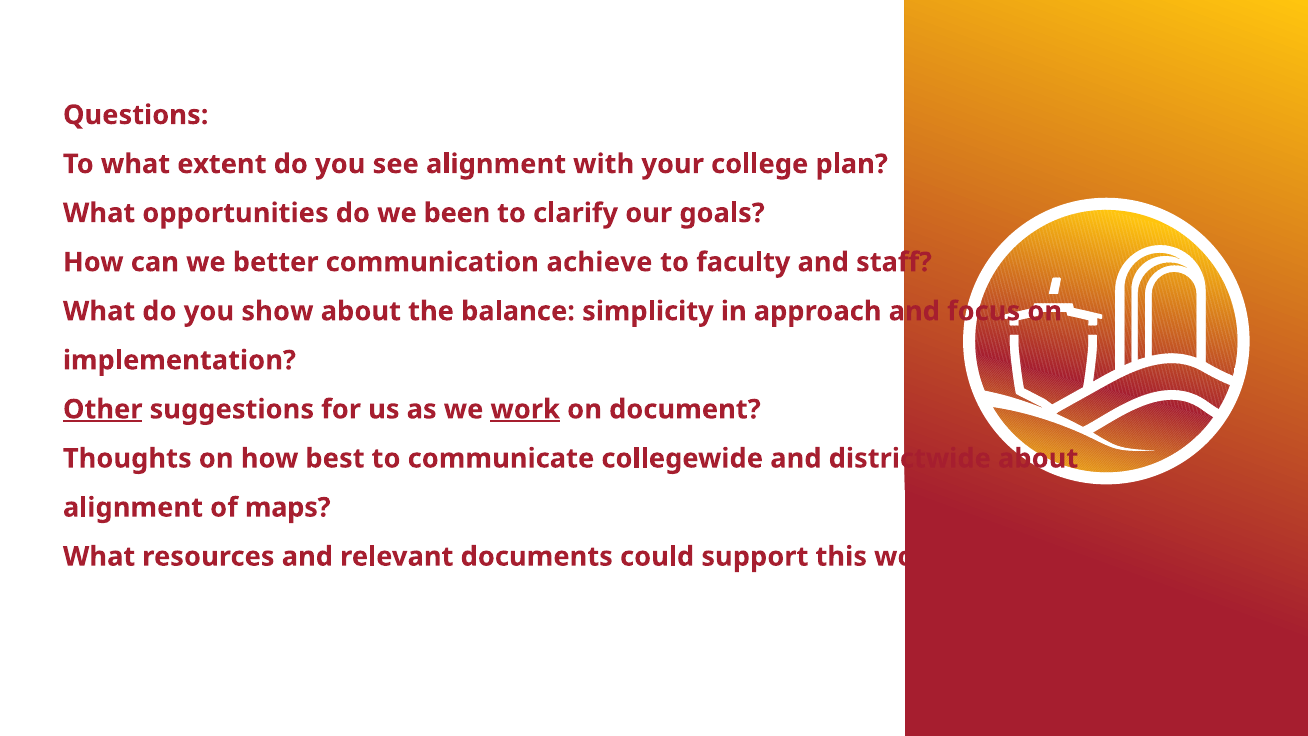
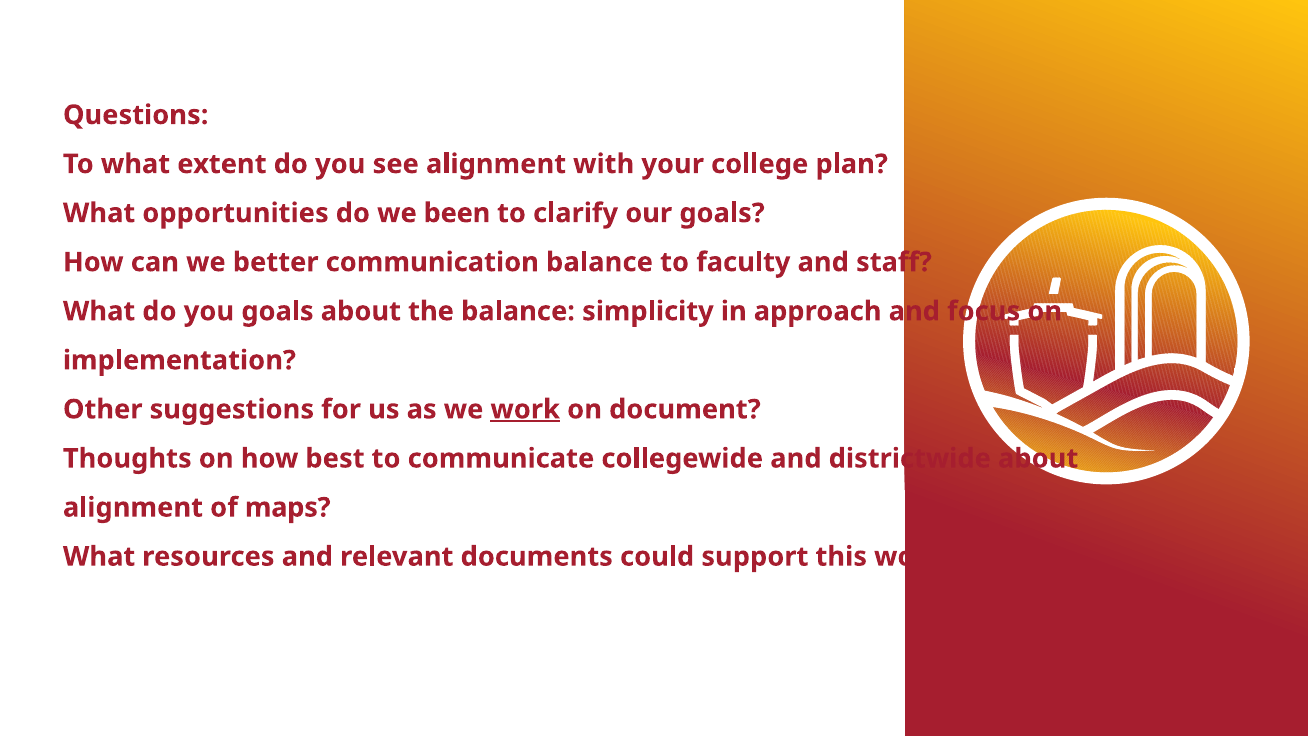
communication achieve: achieve -> balance (600, 262)
you show: show -> goals (277, 311)
Other underline: present -> none (103, 409)
